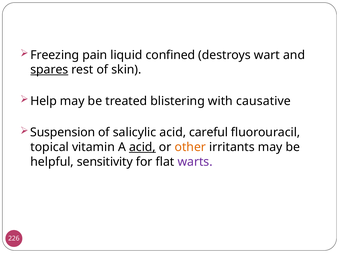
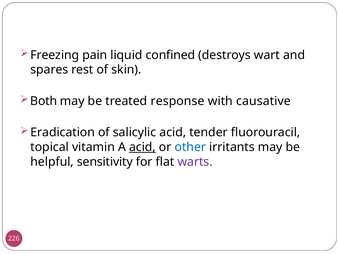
spares underline: present -> none (49, 70)
Help: Help -> Both (44, 101)
blistering: blistering -> response (178, 101)
Suspension: Suspension -> Eradication (63, 133)
careful: careful -> tender (209, 133)
other colour: orange -> blue (190, 147)
